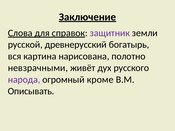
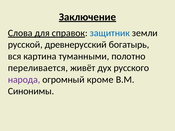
защитник colour: purple -> blue (110, 33)
нарисована: нарисована -> туманными (84, 56)
невзрачными: невзрачными -> переливается (38, 68)
Описывать: Описывать -> Синонимы (31, 91)
